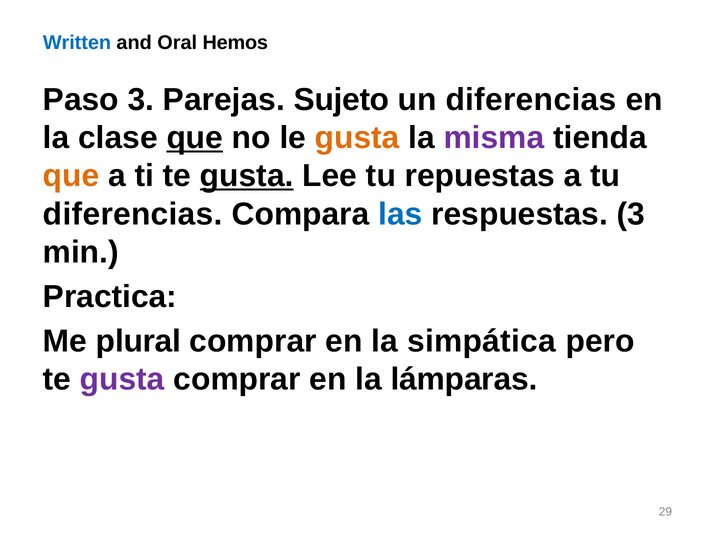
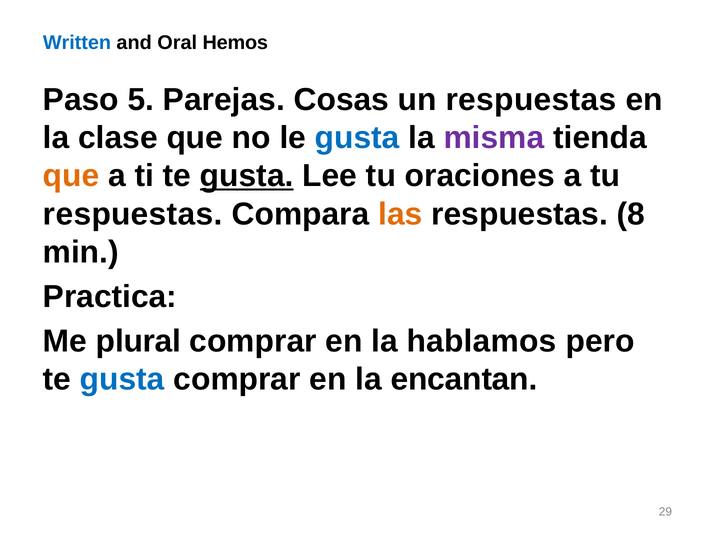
Paso 3: 3 -> 5 (141, 100)
Sujeto: Sujeto -> Cosas (341, 100)
un diferencias: diferencias -> respuestas (531, 100)
que underline: present -> none (195, 138)
gusta colour: orange -> blue (357, 138)
repuestas: repuestas -> oraciones (480, 176)
diferencias: diferencias -> respuestas (133, 214)
las colour: blue -> orange (401, 214)
respuestas 3: 3 -> 8 (631, 214)
simpática: simpática -> hablamos (482, 341)
gusta colour: purple -> blue (122, 379)
lámparas: lámparas -> encantan (464, 379)
